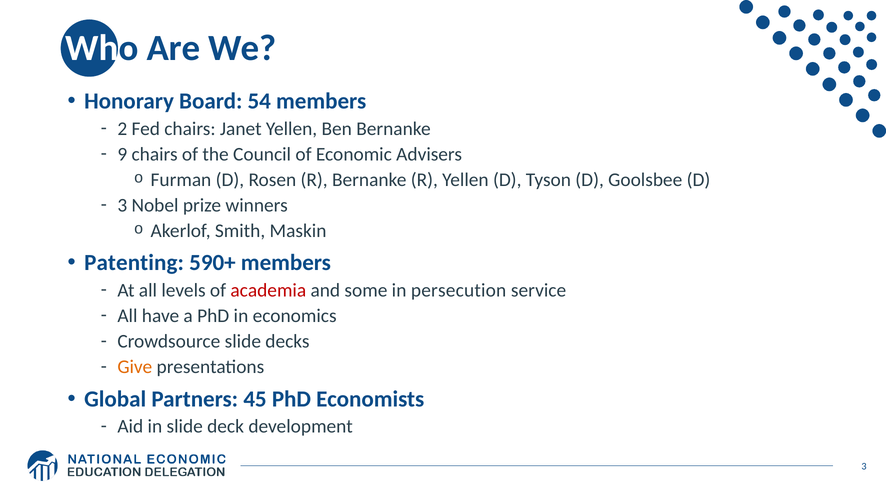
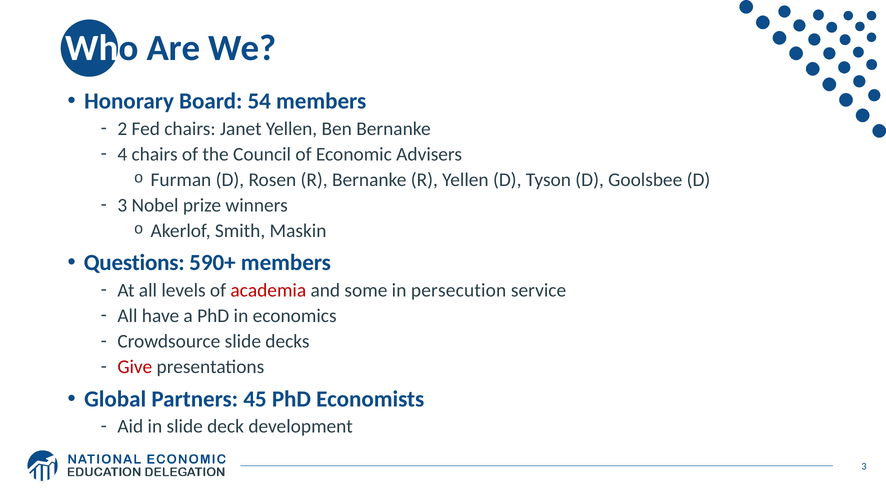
9: 9 -> 4 (122, 154)
Patenting: Patenting -> Questions (134, 263)
Give colour: orange -> red (135, 367)
